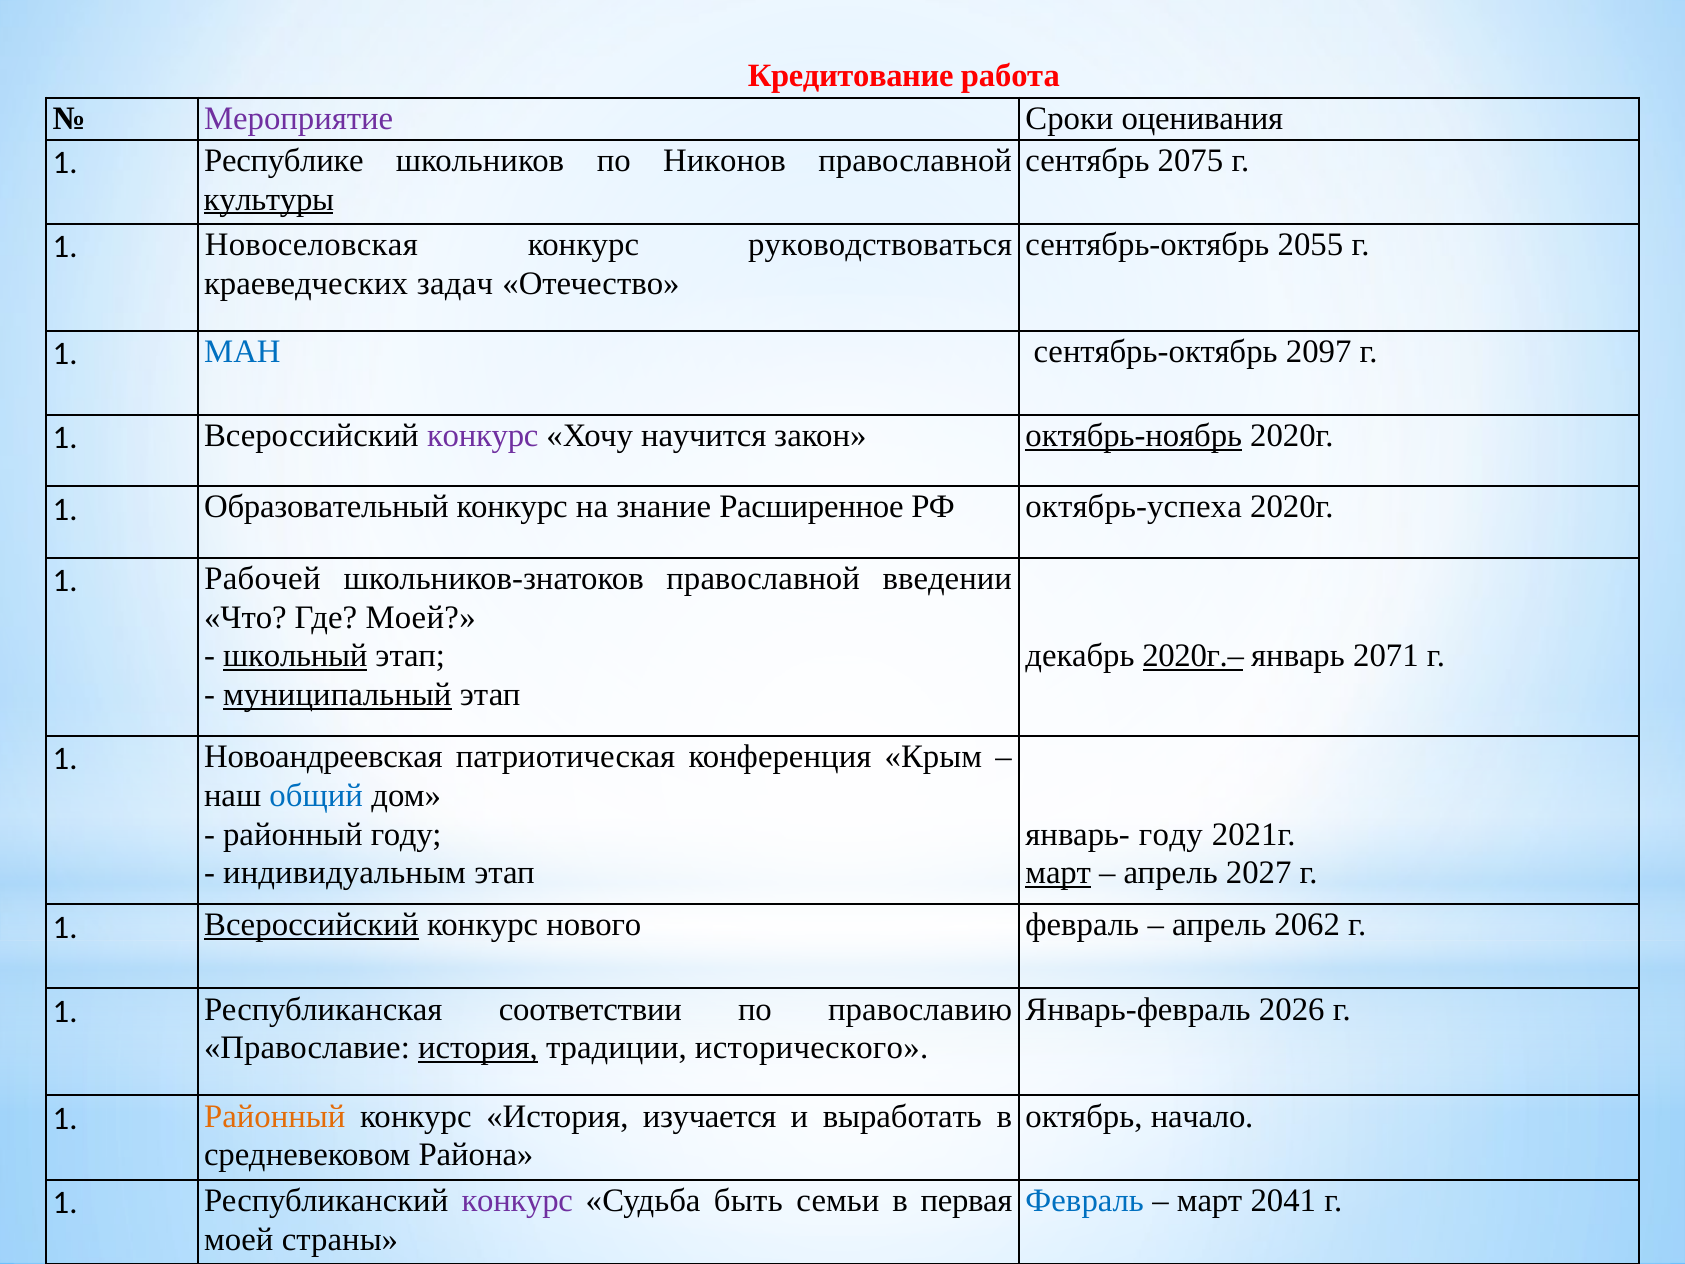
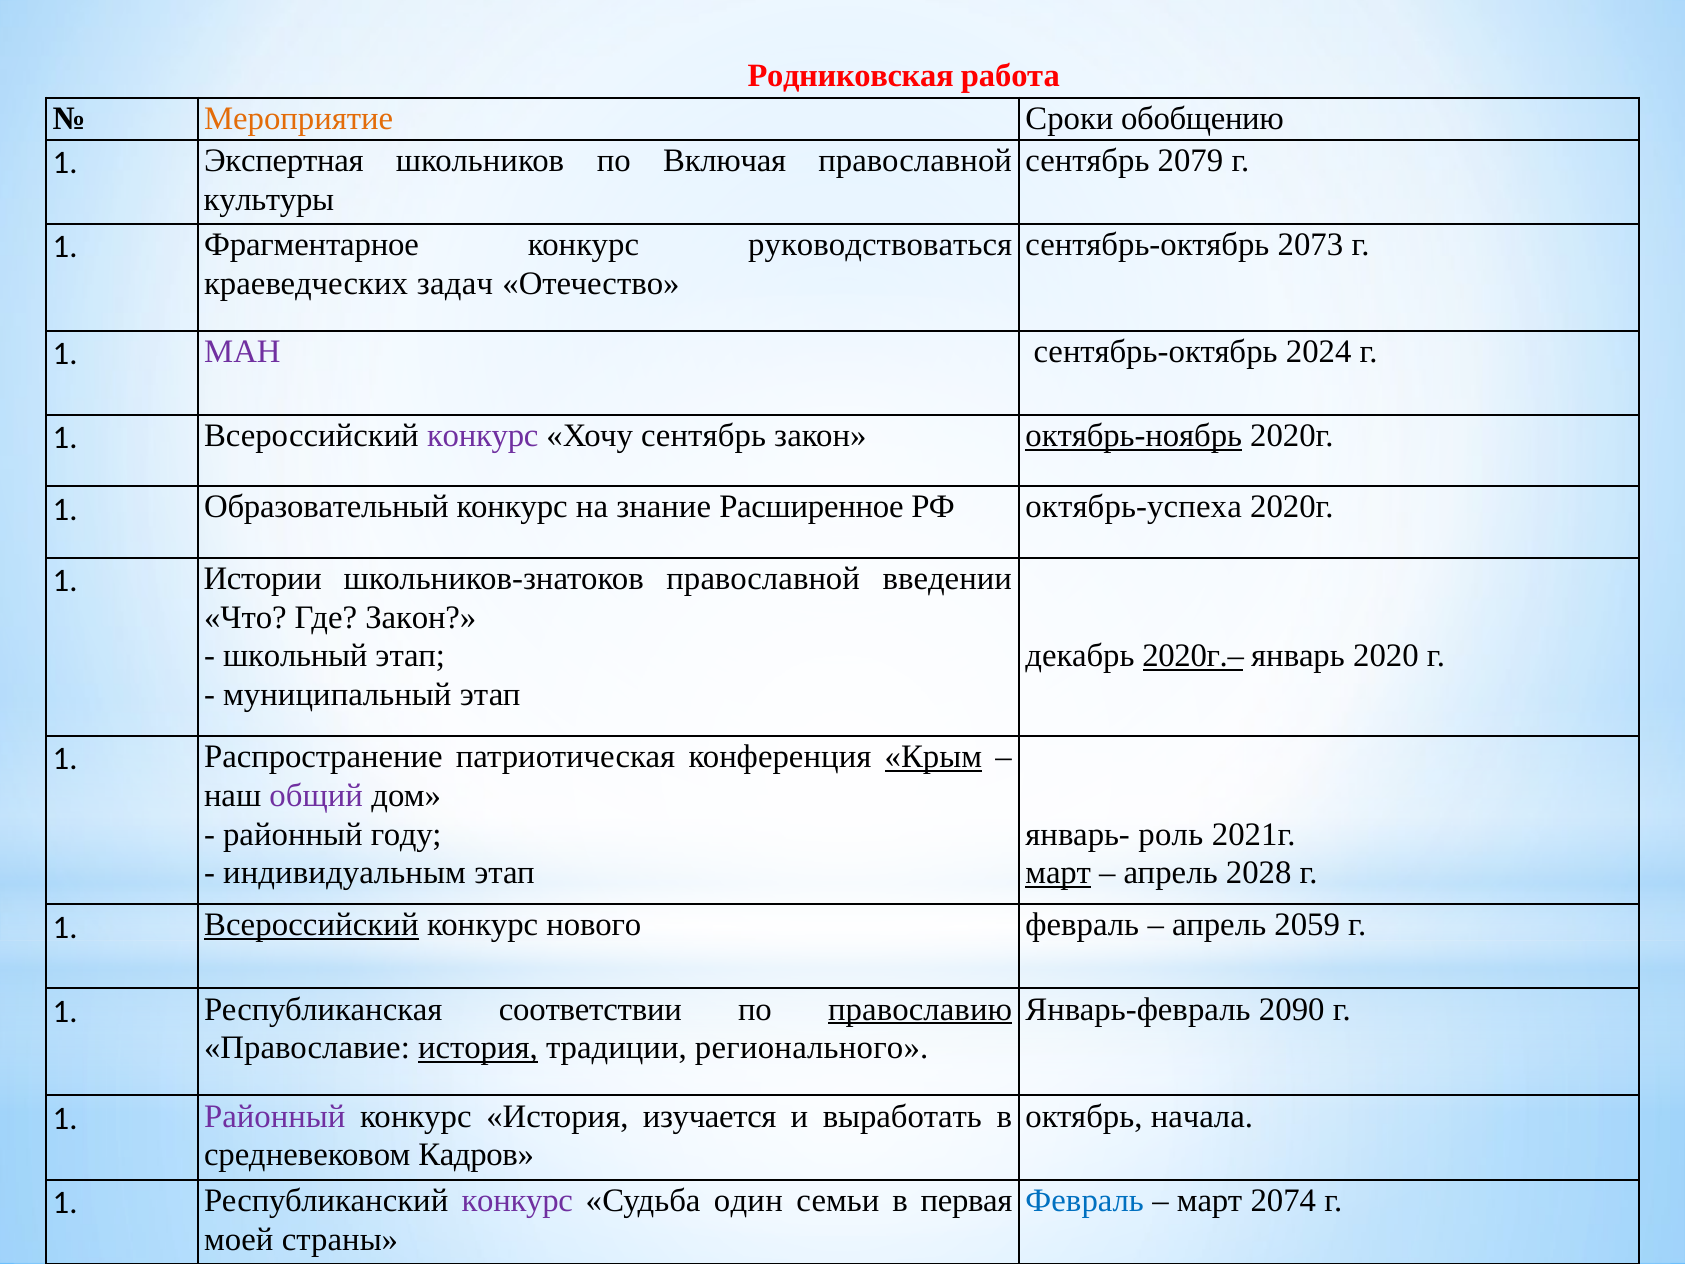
Кредитование: Кредитование -> Родниковская (851, 75)
Мероприятие colour: purple -> orange (299, 118)
оценивания: оценивания -> обобщению (1203, 118)
2075: 2075 -> 2079 (1190, 160)
Республике: Республике -> Экспертная (284, 160)
Никонов: Никонов -> Включая (725, 160)
культуры underline: present -> none (269, 199)
2055: 2055 -> 2073 (1310, 245)
Новоселовская: Новоселовская -> Фрагментарное (312, 245)
МАН colour: blue -> purple (242, 352)
2097: 2097 -> 2024 (1319, 352)
Хочу научится: научится -> сентябрь (704, 436)
Рабочей: Рабочей -> Истории (263, 578)
Где Моей: Моей -> Закон (421, 617)
школьный underline: present -> none (295, 656)
2071: 2071 -> 2020 (1386, 656)
муниципальный underline: present -> none (337, 695)
Новоандреевская: Новоандреевская -> Распространение (323, 757)
Крым underline: none -> present (933, 757)
общий colour: blue -> purple (316, 795)
январь- году: году -> роль (1171, 834)
2027: 2027 -> 2028 (1259, 873)
2062: 2062 -> 2059 (1307, 925)
2026: 2026 -> 2090 (1292, 1009)
православию underline: none -> present (920, 1009)
исторического: исторического -> регионального (812, 1048)
начало: начало -> начала (1202, 1116)
Районный colour: orange -> purple (275, 1116)
Района: Района -> Кадров (476, 1155)
2041: 2041 -> 2074 (1283, 1200)
быть: быть -> один (748, 1200)
